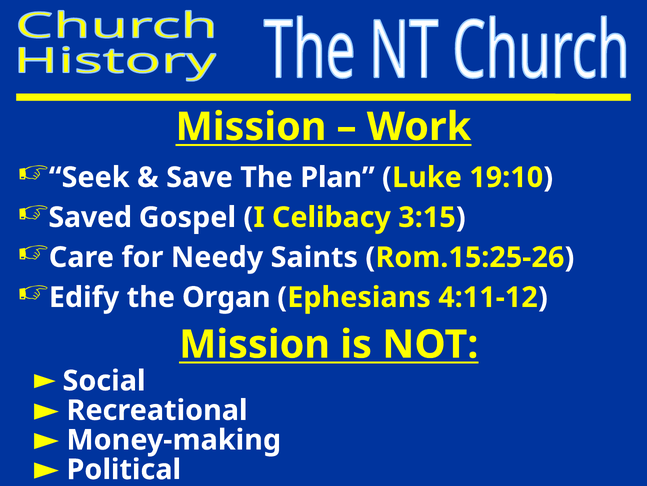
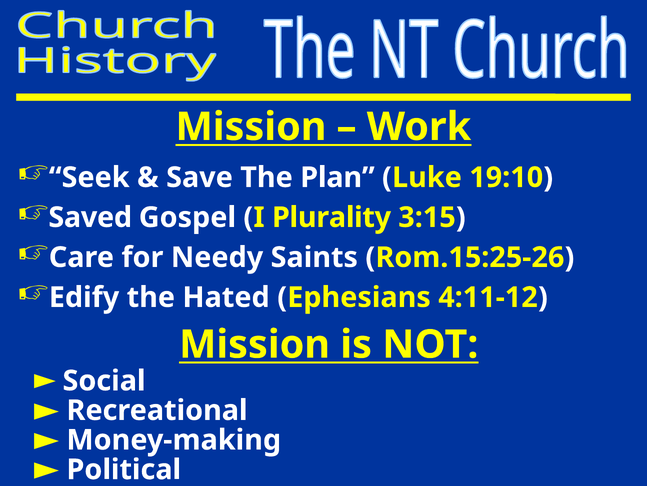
Celibacy: Celibacy -> Plurality (332, 217)
Organ: Organ -> Hated (226, 297)
